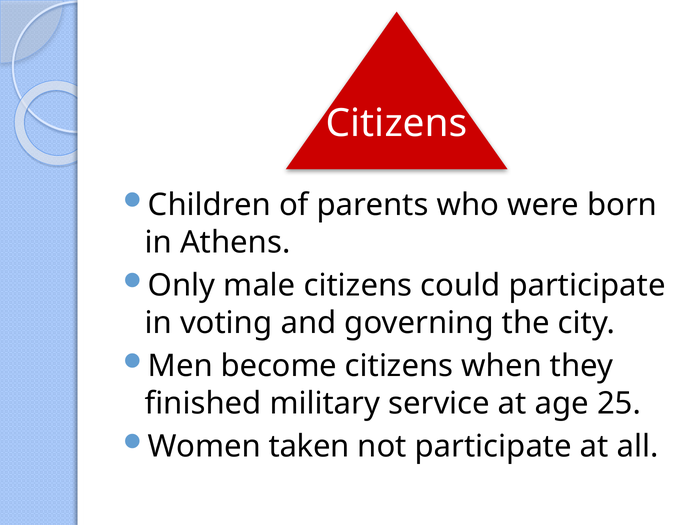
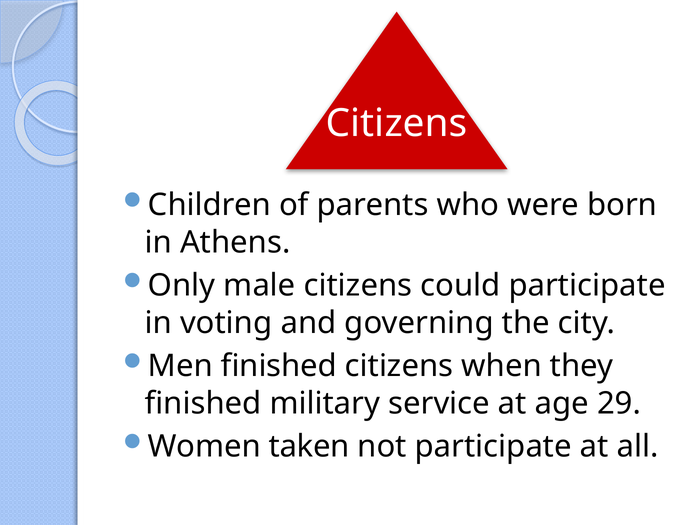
Men become: become -> finished (279, 366)
25: 25 -> 29 (619, 404)
